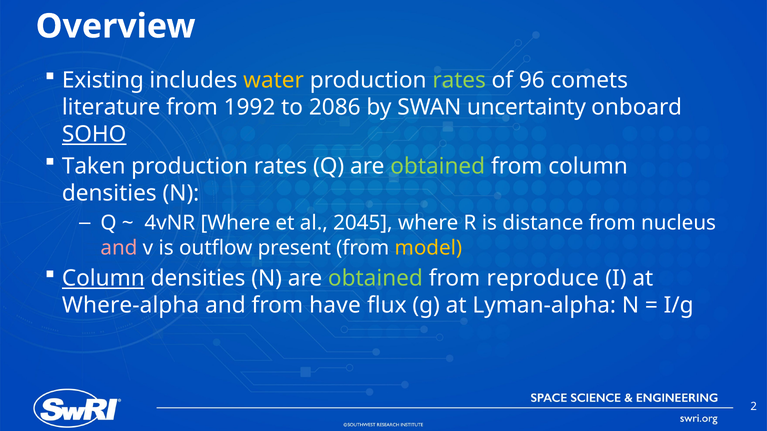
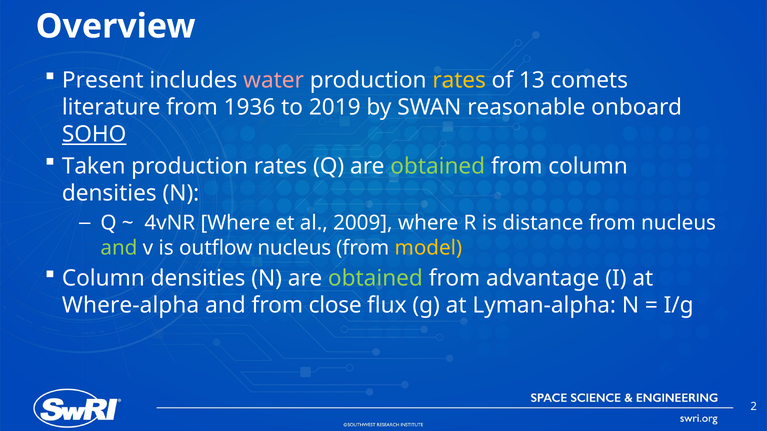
Existing: Existing -> Present (103, 80)
water colour: yellow -> pink (274, 80)
rates colour: light green -> yellow (459, 80)
96: 96 -> 13 (532, 80)
1992: 1992 -> 1936 (250, 107)
2086: 2086 -> 2019 (335, 107)
uncertainty: uncertainty -> reasonable (526, 107)
2045: 2045 -> 2009 (363, 223)
and colour: pink -> light green (119, 248)
outflow present: present -> nucleus (294, 248)
Column underline: present -> none (103, 279)
reproduce: reproduce -> advantage (543, 279)
have: have -> close (335, 306)
